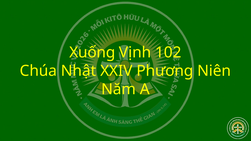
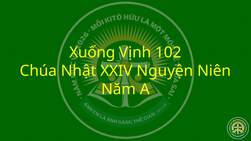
Phương: Phương -> Nguyện (165, 71)
